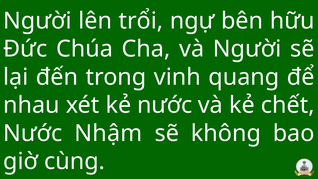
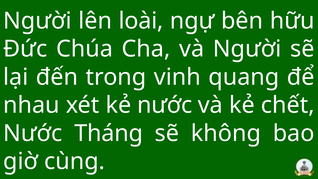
trổi: trổi -> loài (141, 21)
Nhậm: Nhậm -> Tháng (109, 133)
